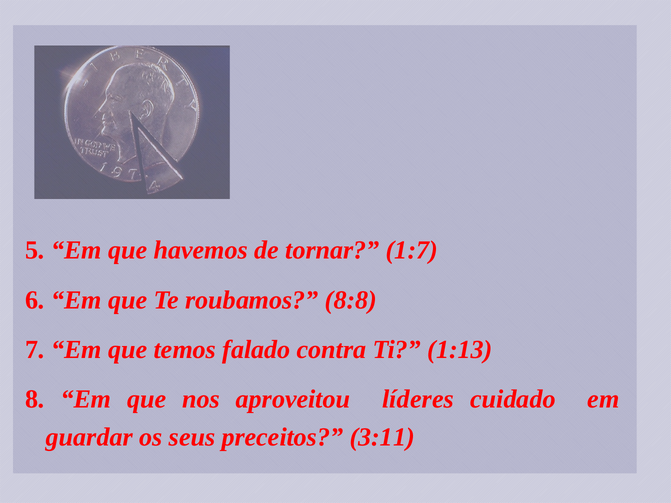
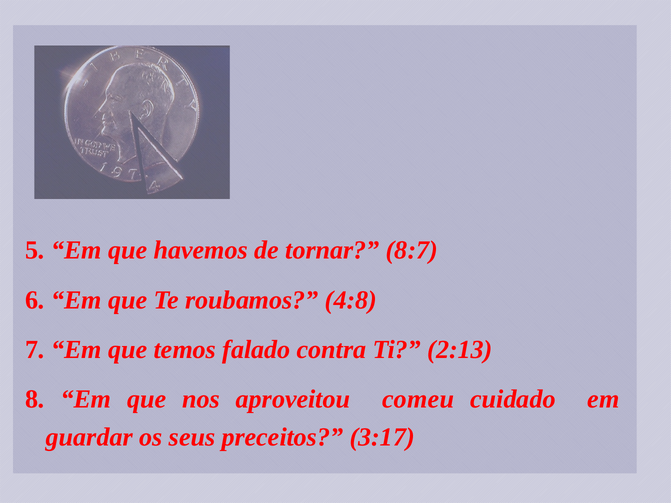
1:7: 1:7 -> 8:7 (412, 251)
8:8: 8:8 -> 4:8 (351, 300)
1:13: 1:13 -> 2:13 (460, 350)
líderes: líderes -> comeu (418, 400)
3:11: 3:11 -> 3:17 (382, 437)
